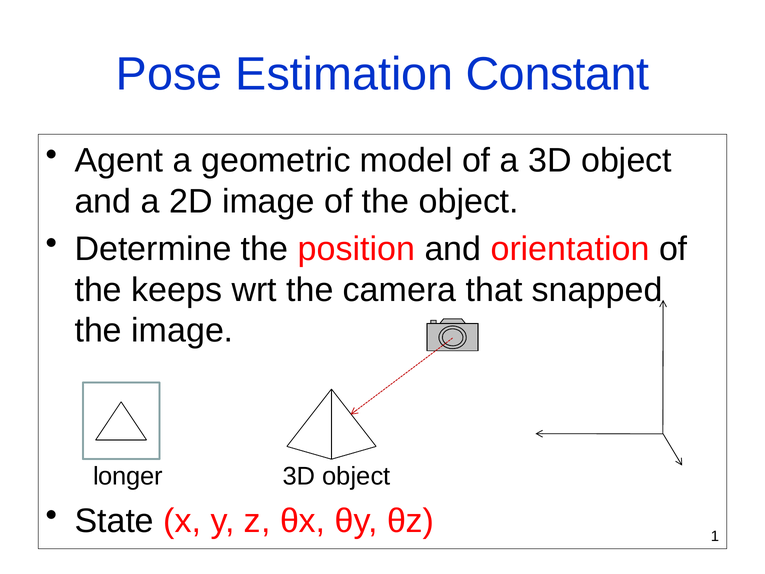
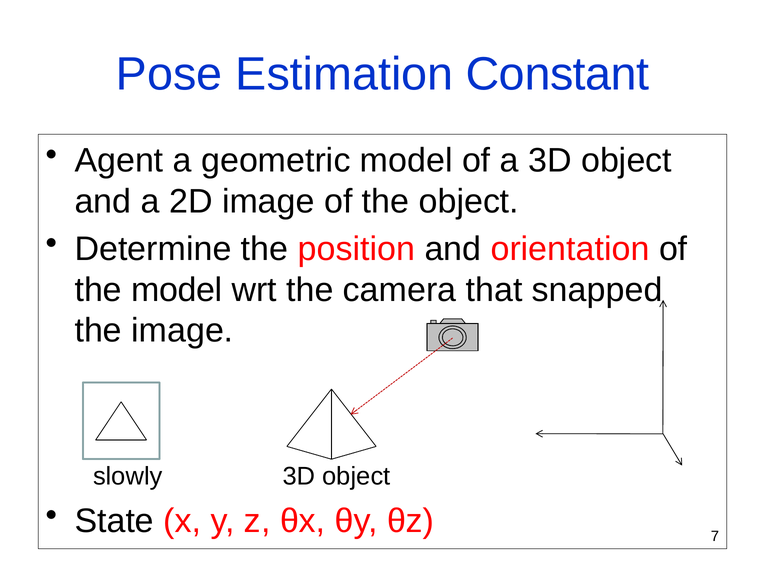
the keeps: keeps -> model (177, 290)
longer: longer -> slowly (128, 476)
1: 1 -> 7 (715, 536)
